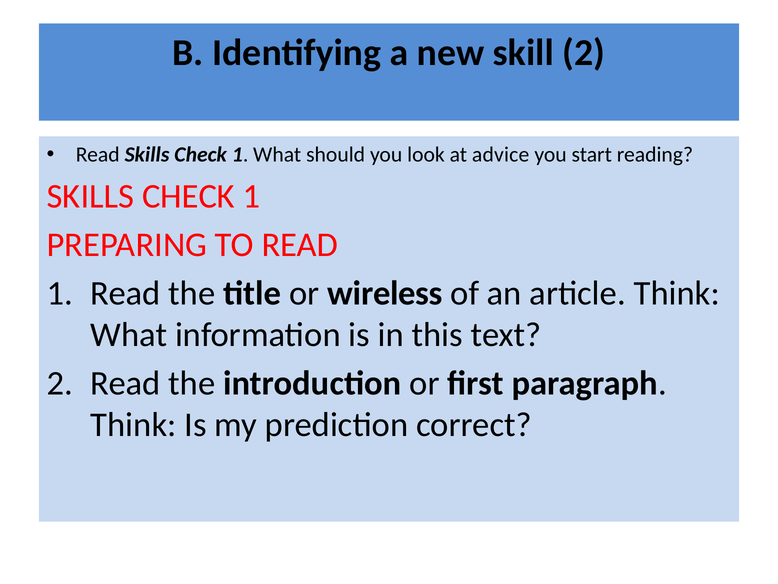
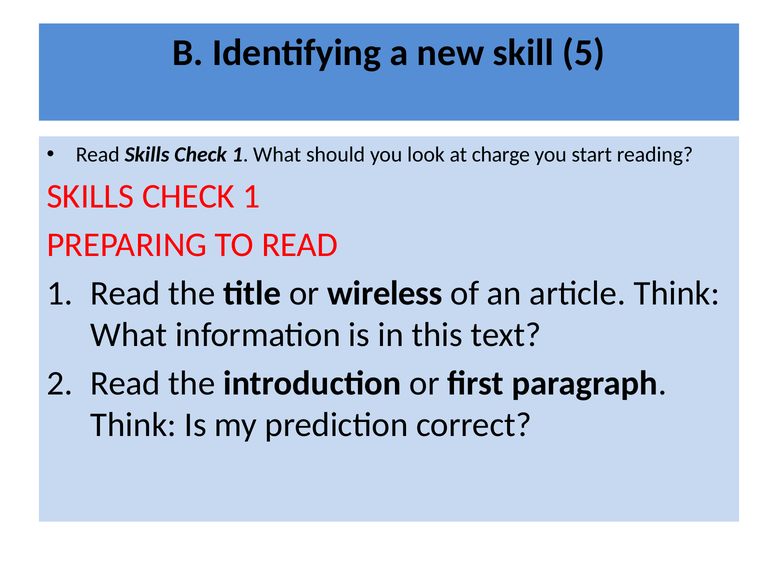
skill 2: 2 -> 5 (584, 53)
advice: advice -> charge (501, 155)
